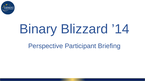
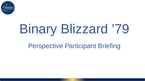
’14: ’14 -> ’79 (121, 29)
